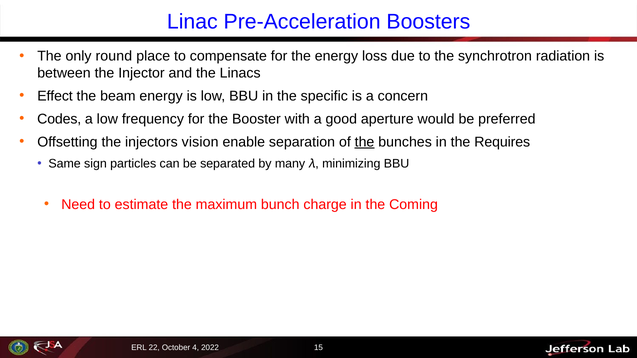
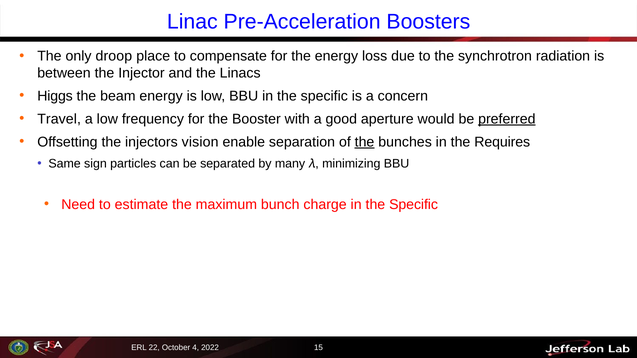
round: round -> droop (114, 56)
Effect: Effect -> Higgs (55, 96)
Codes: Codes -> Travel (59, 119)
preferred underline: none -> present (507, 119)
charge in the Coming: Coming -> Specific (414, 205)
